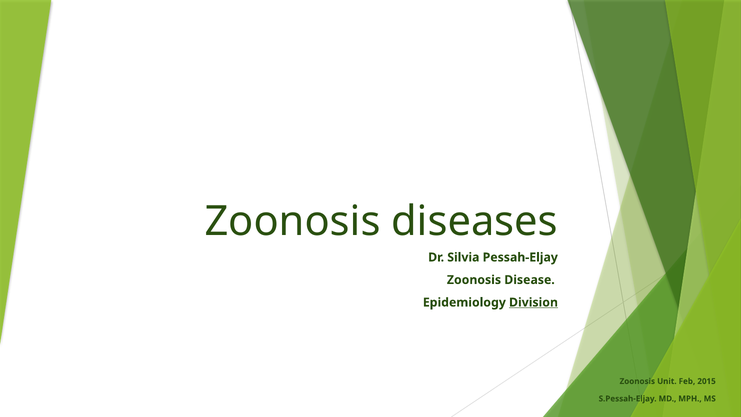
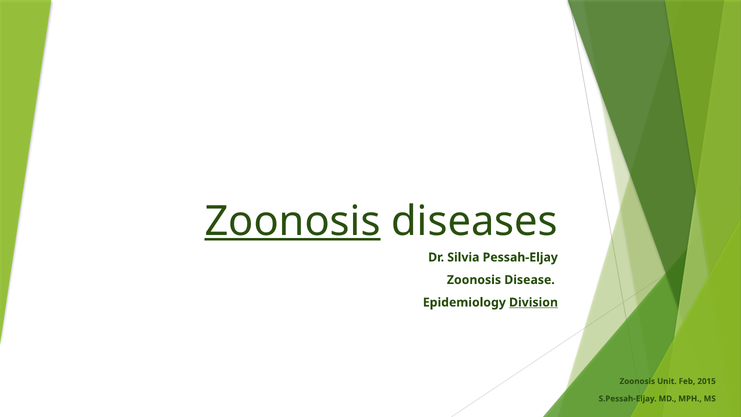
Zoonosis underline: none -> present (293, 221)
